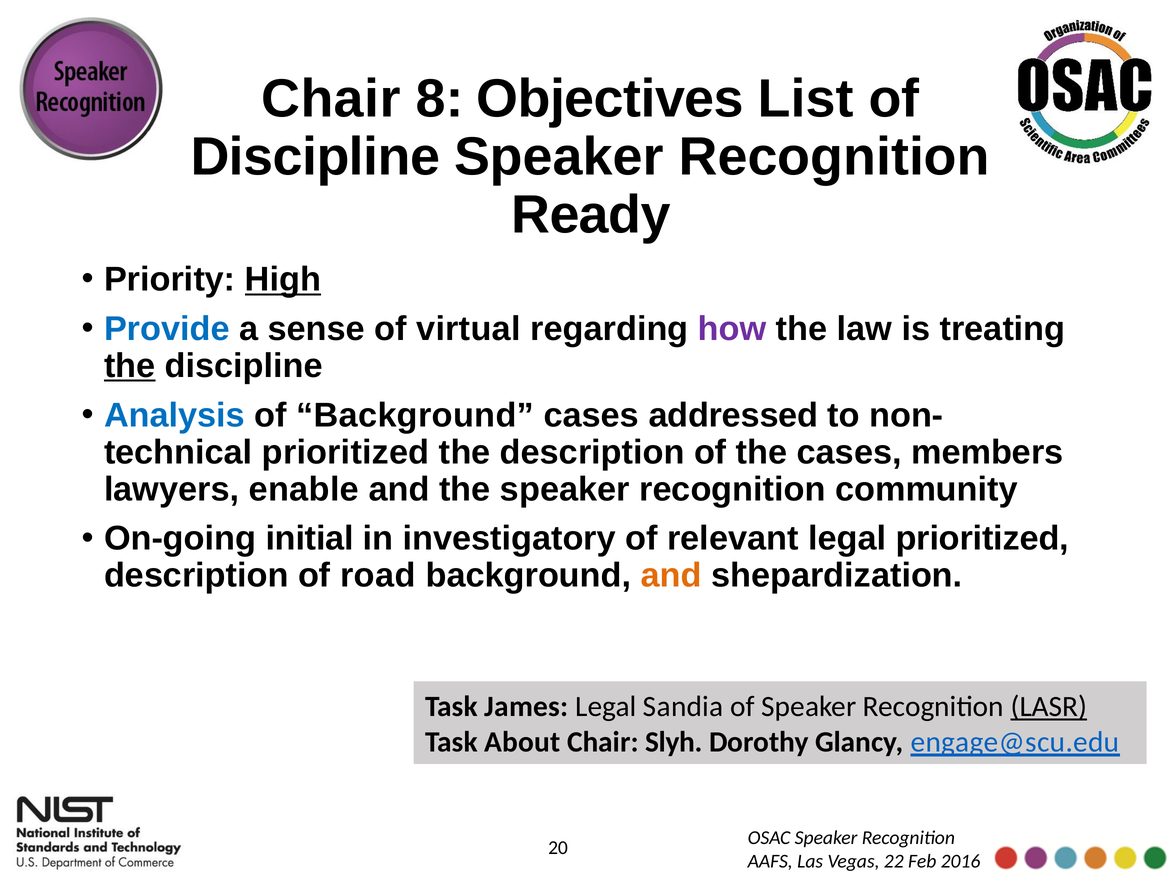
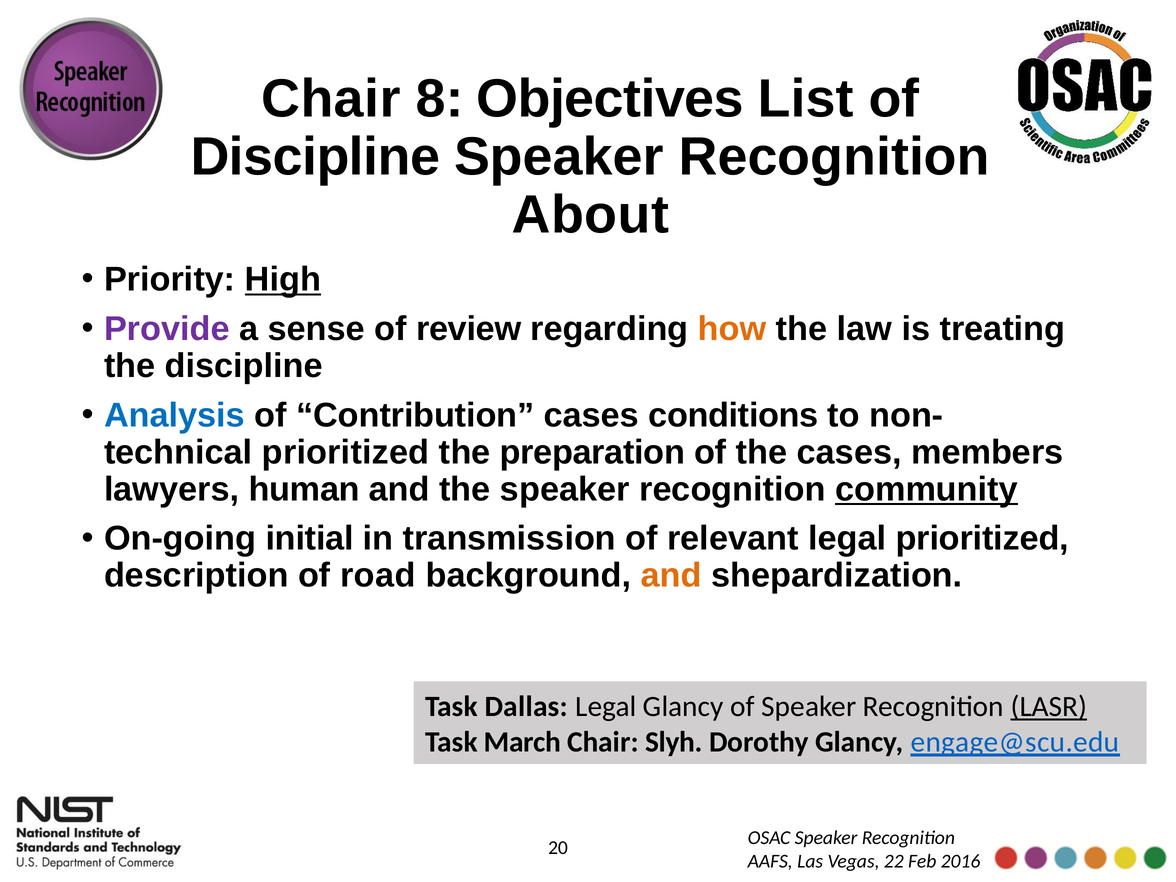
Ready: Ready -> About (590, 215)
Provide colour: blue -> purple (167, 329)
virtual: virtual -> review (469, 329)
how colour: purple -> orange (732, 329)
the underline: present -> none (130, 366)
of Background: Background -> Contribution (415, 415)
addressed: addressed -> conditions (733, 415)
the description: description -> preparation (592, 452)
enable: enable -> human (304, 489)
community underline: none -> present (926, 489)
investigatory: investigatory -> transmission (509, 539)
James: James -> Dallas (526, 707)
Legal Sandia: Sandia -> Glancy (683, 707)
About: About -> March (522, 742)
